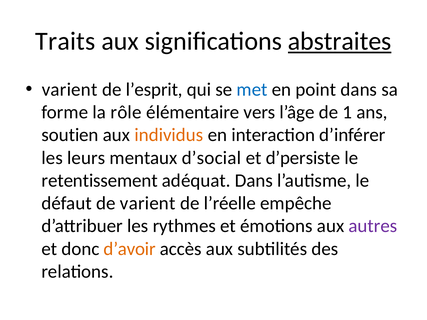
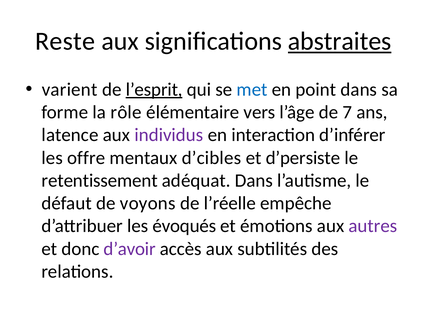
Traits: Traits -> Reste (65, 41)
l’esprit underline: none -> present (154, 90)
1: 1 -> 7 (347, 112)
soutien: soutien -> latence (70, 135)
individus colour: orange -> purple (169, 135)
leurs: leurs -> offre (86, 158)
d’social: d’social -> d’cibles (211, 158)
de varient: varient -> voyons (148, 203)
rythmes: rythmes -> évoqués (184, 226)
d’avoir colour: orange -> purple (130, 249)
